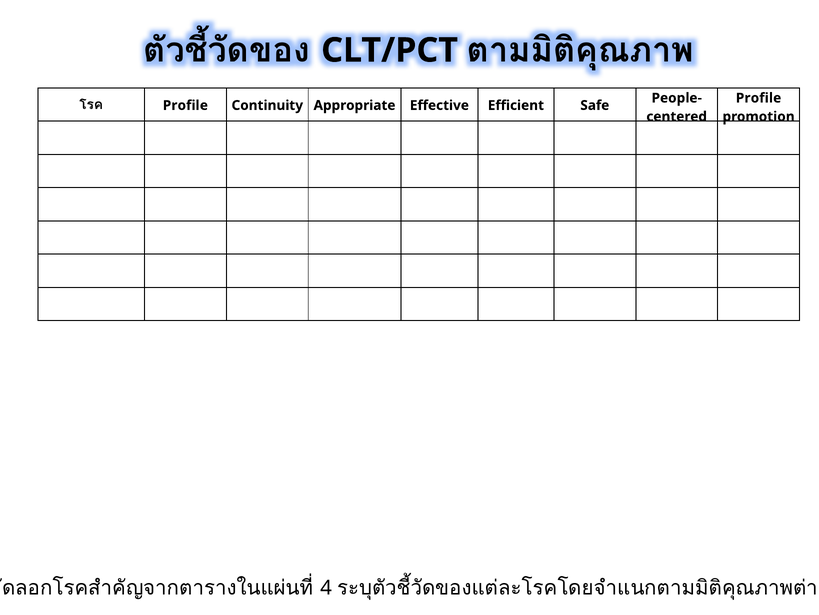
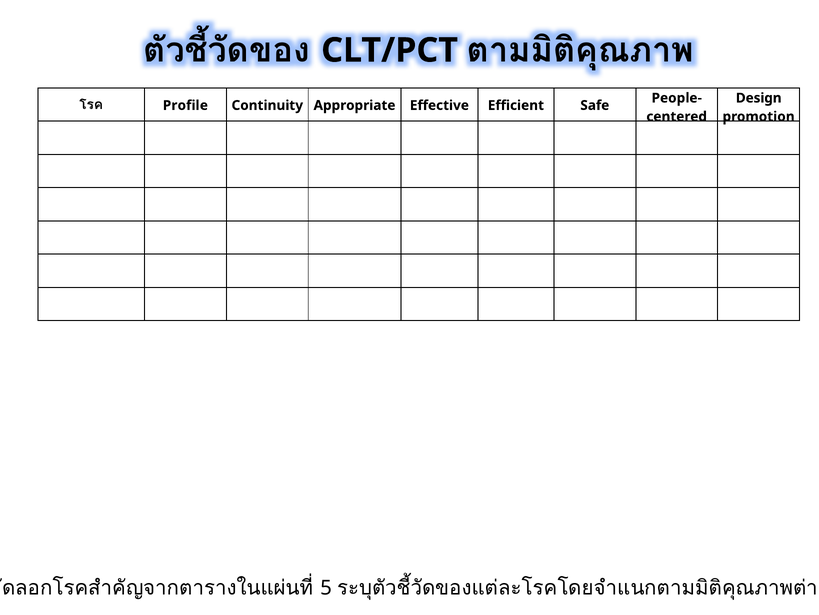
Profile: Profile -> Design (759, 98)
4: 4 -> 5 (326, 587)
